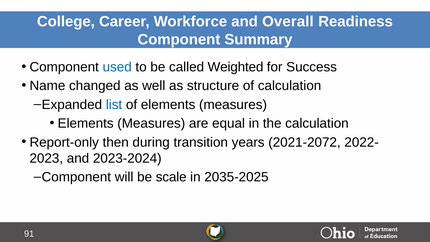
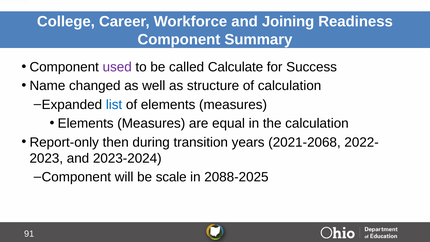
Overall: Overall -> Joining (288, 22)
used colour: blue -> purple (117, 67)
Weighted: Weighted -> Calculate (236, 67)
2021-2072: 2021-2072 -> 2021-2068 (304, 142)
2035-2025: 2035-2025 -> 2088-2025 (236, 177)
